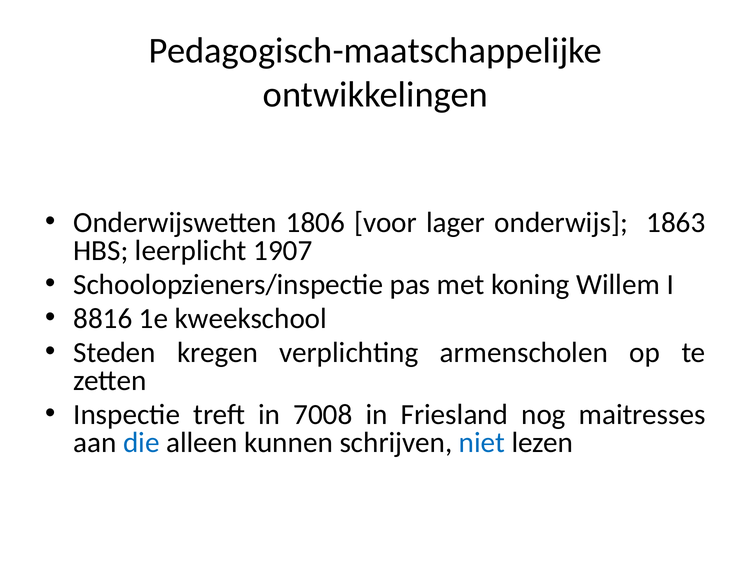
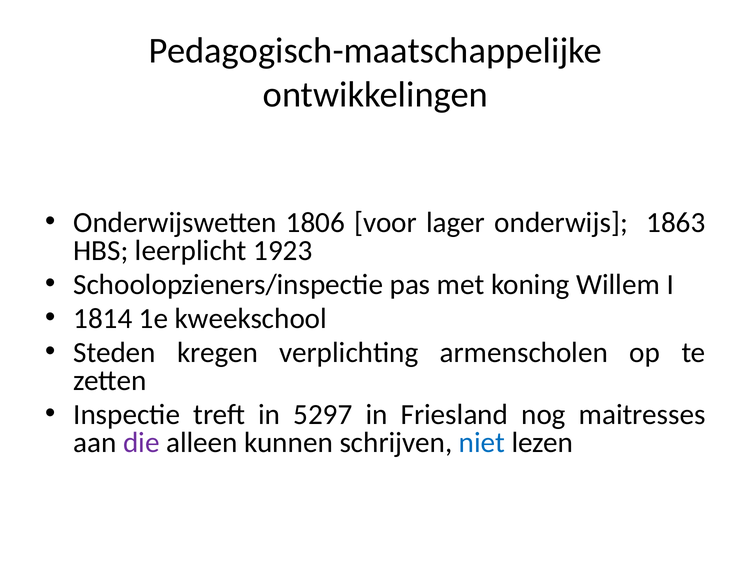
1907: 1907 -> 1923 (283, 251)
8816: 8816 -> 1814 (103, 319)
7008: 7008 -> 5297 (323, 415)
die colour: blue -> purple (141, 443)
